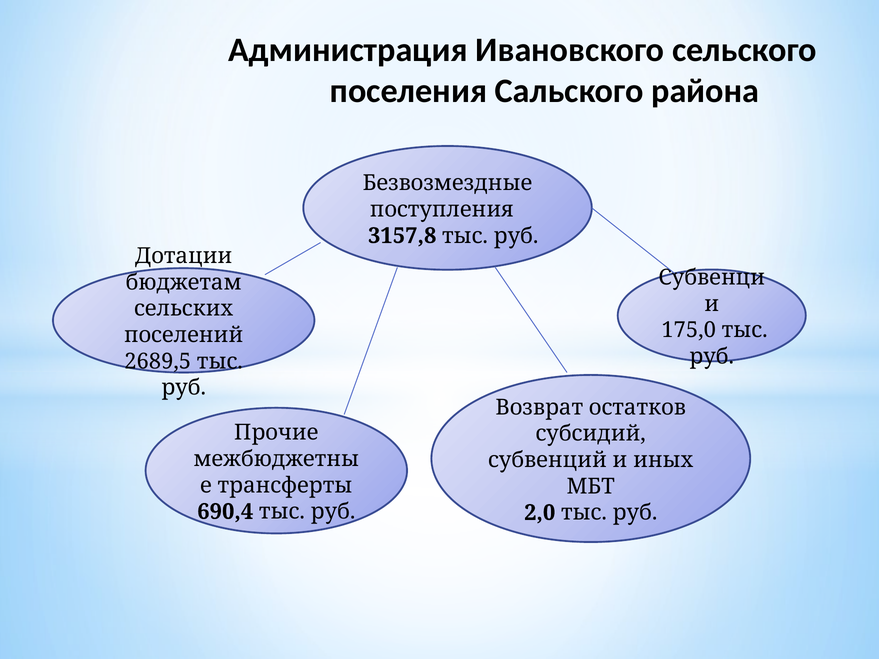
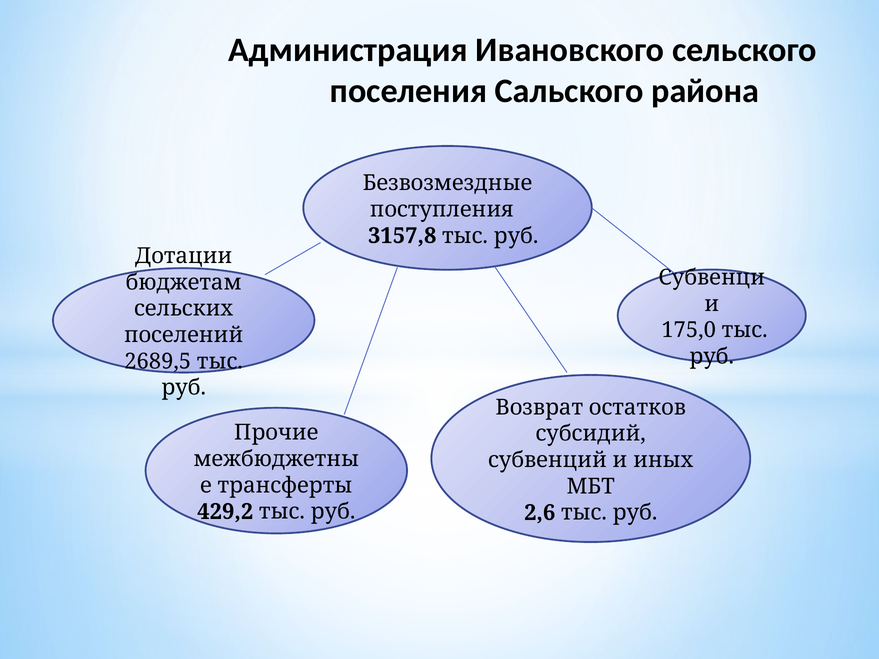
690,4: 690,4 -> 429,2 (225, 512)
2,0: 2,0 -> 2,6 (540, 513)
